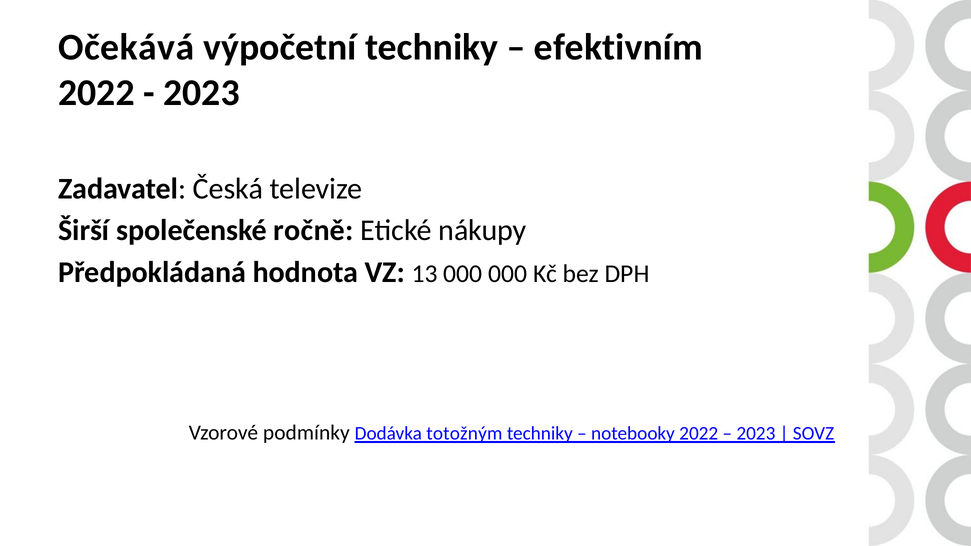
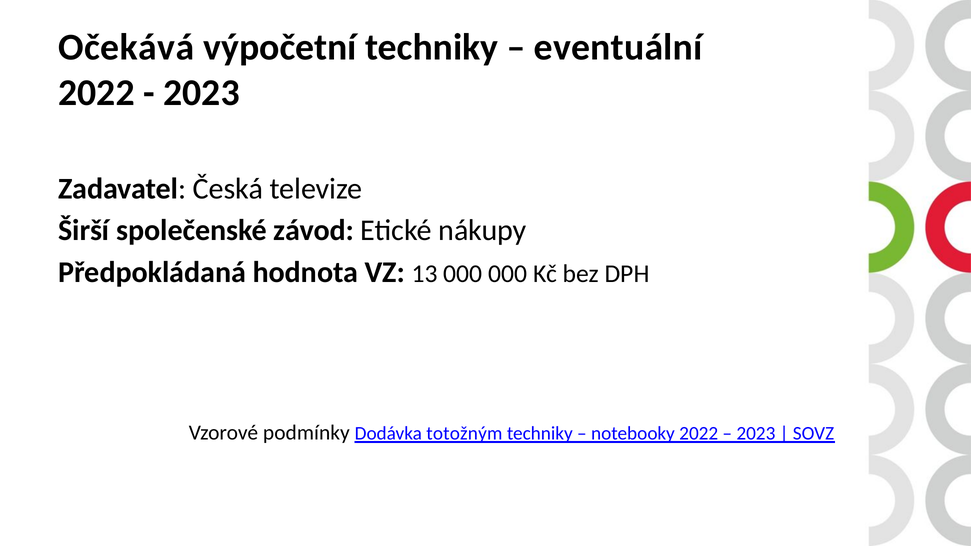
efektivním: efektivním -> eventuální (618, 47)
ročně: ročně -> závod (314, 231)
